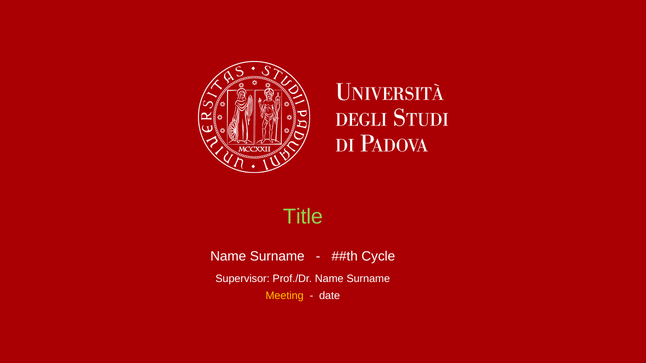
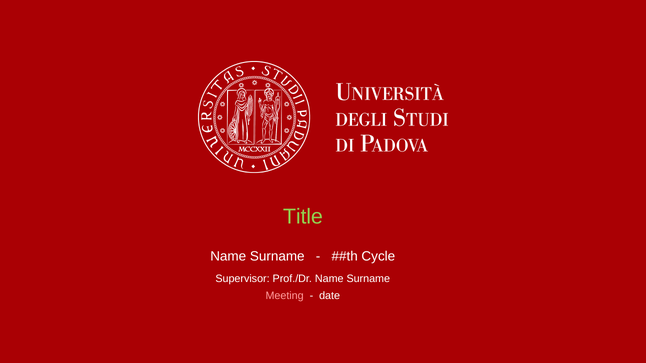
Meeting colour: yellow -> pink (285, 296)
